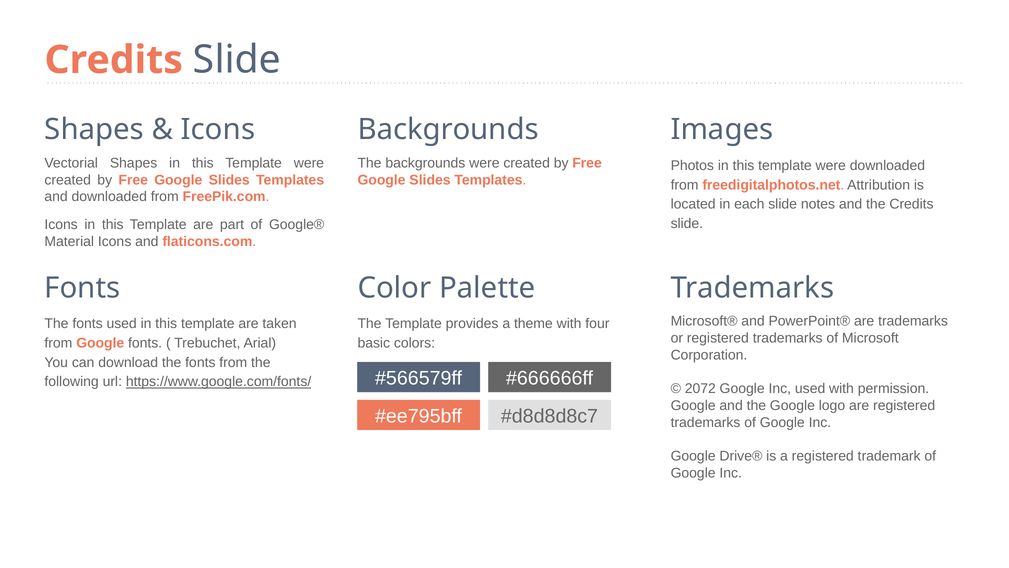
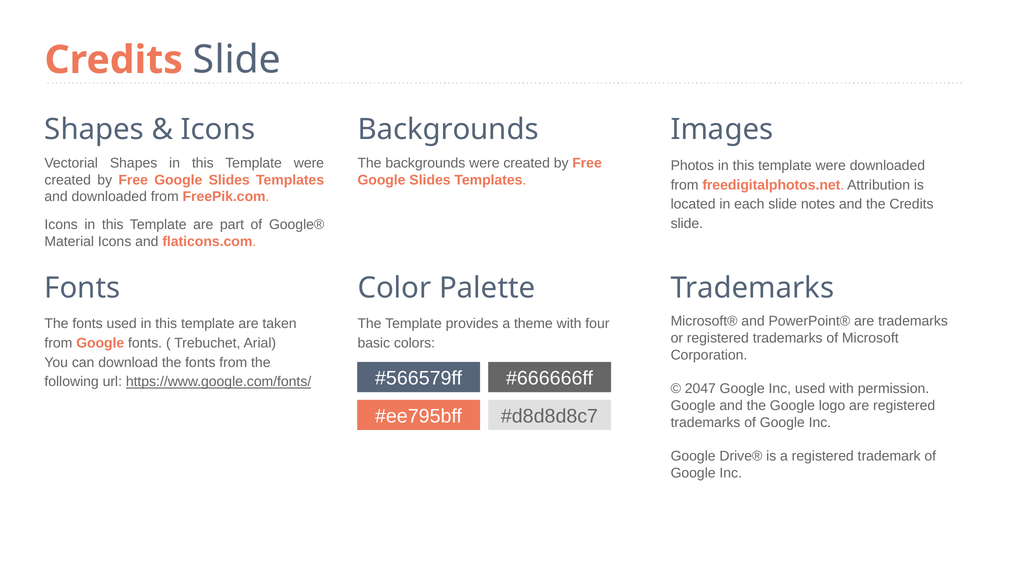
2072: 2072 -> 2047 (700, 388)
